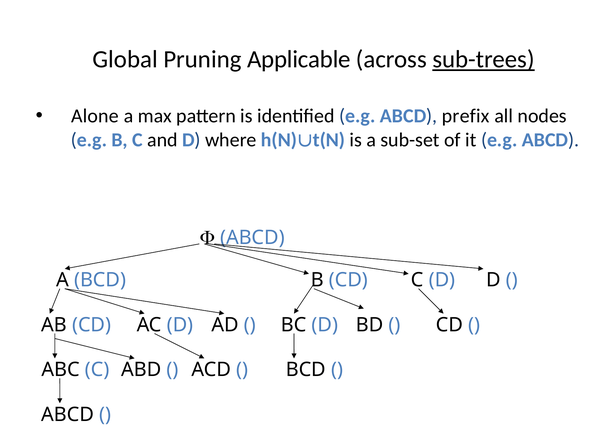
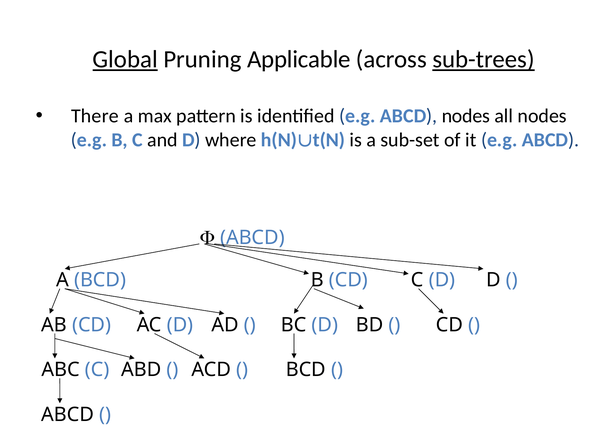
Global underline: none -> present (125, 60)
Alone: Alone -> There (95, 116)
ABCD prefix: prefix -> nodes (466, 116)
